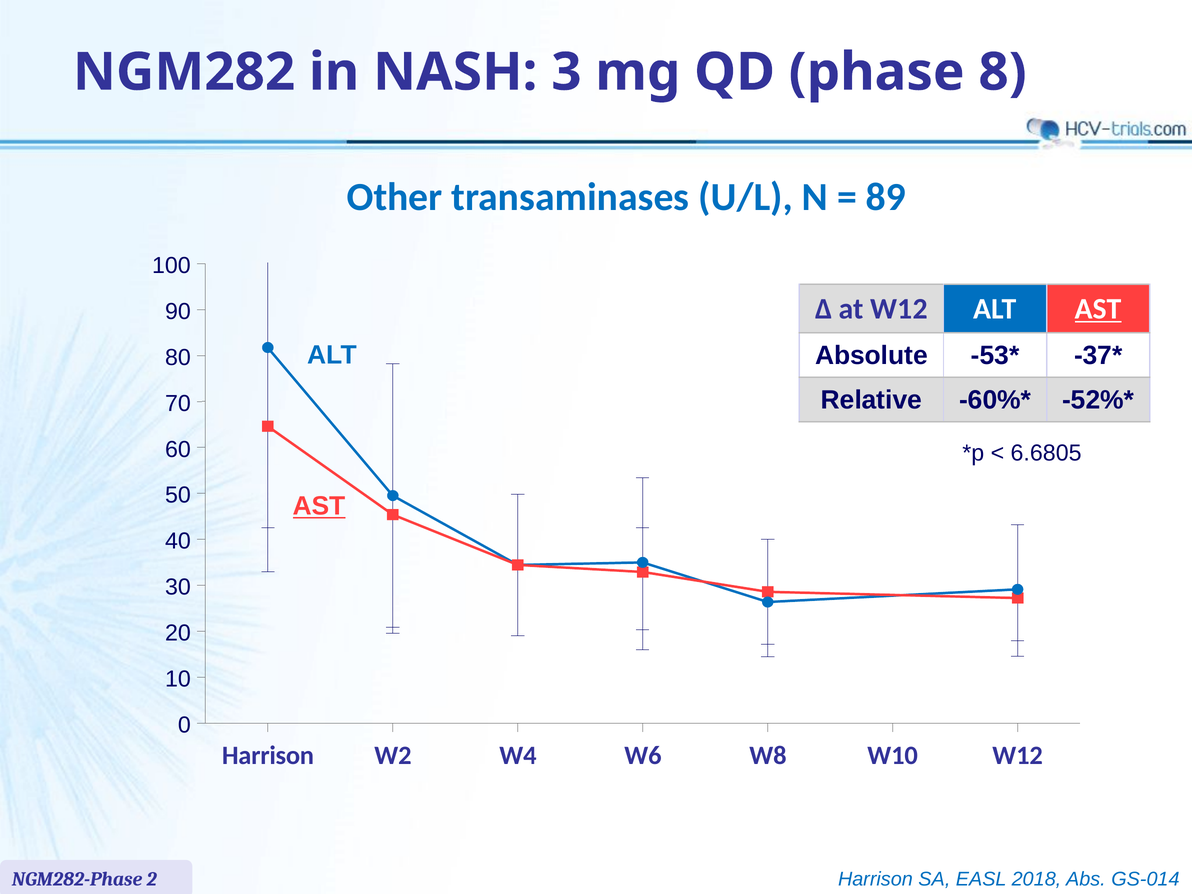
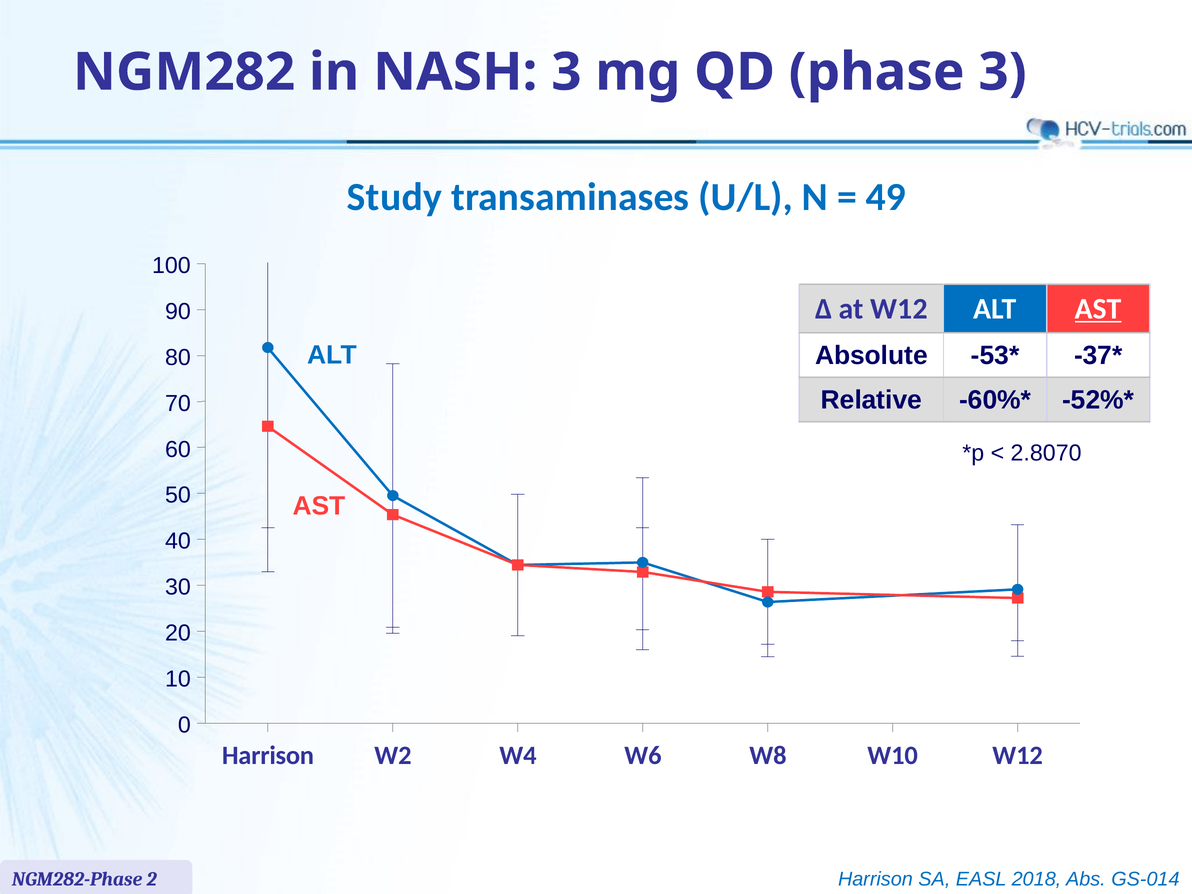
phase 8: 8 -> 3 (1003, 72)
Other: Other -> Study (394, 197)
89: 89 -> 49 (886, 197)
6.6805: 6.6805 -> 2.8070 (1046, 453)
AST underline: present -> none (319, 506)
